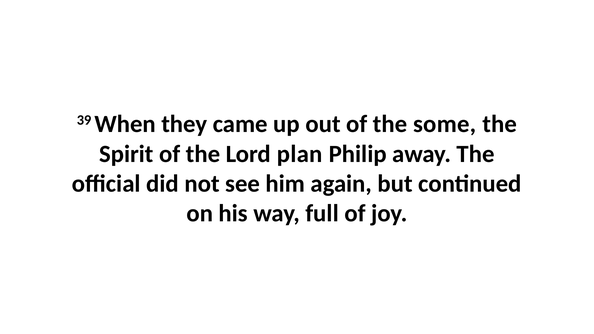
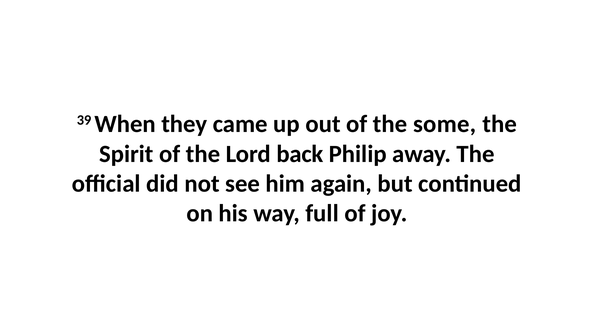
plan: plan -> back (300, 154)
